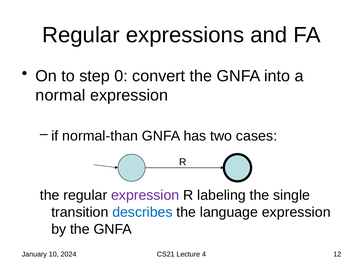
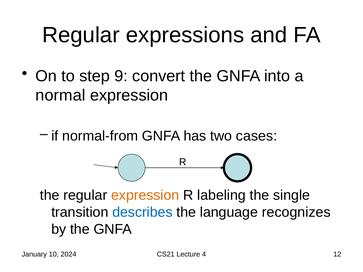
0: 0 -> 9 (121, 76)
normal-than: normal-than -> normal-from (100, 136)
expression colour: purple -> orange (145, 195)
language expression: expression -> recognizes (296, 212)
